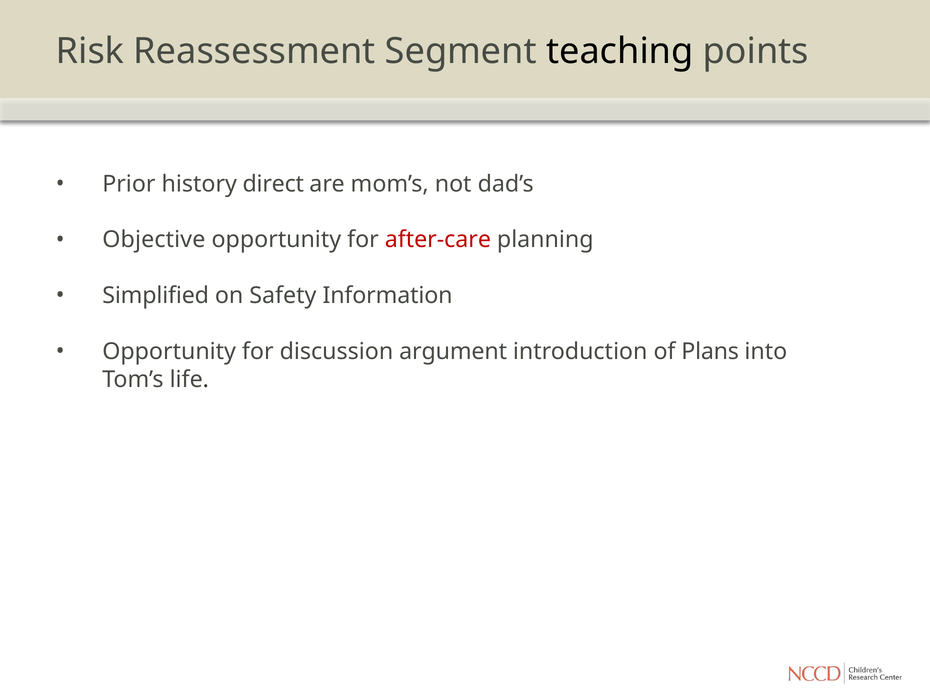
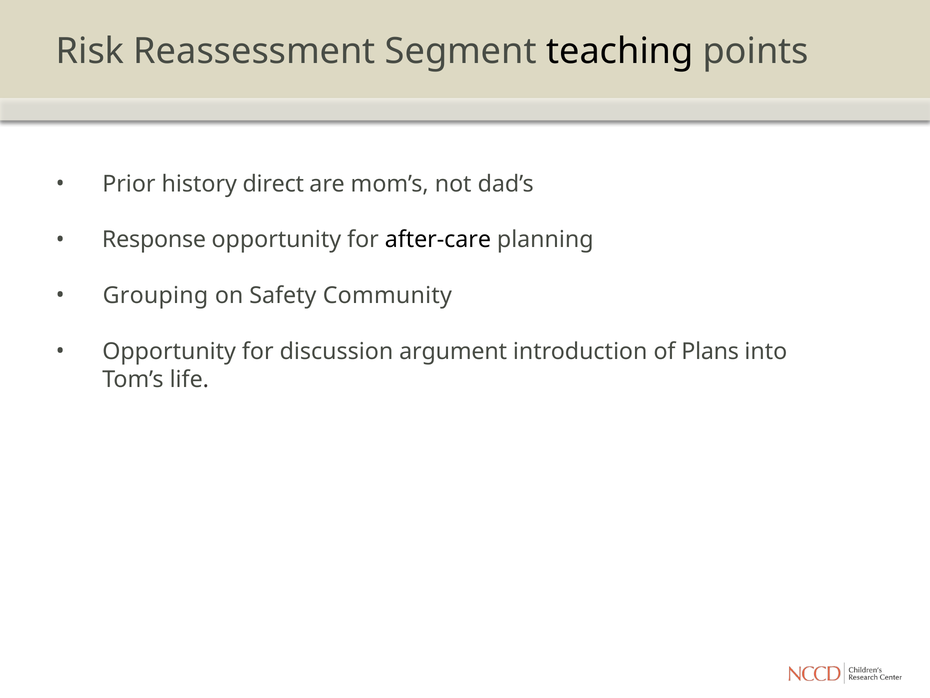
Objective: Objective -> Response (154, 240)
after-care colour: red -> black (438, 240)
Simplified: Simplified -> Grouping (155, 295)
Information: Information -> Community (387, 295)
